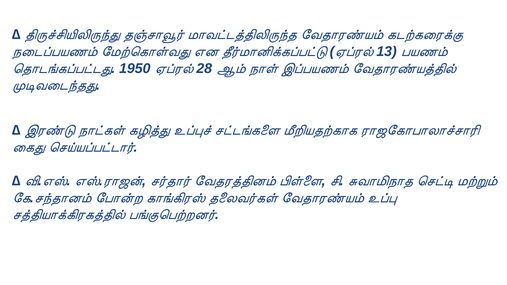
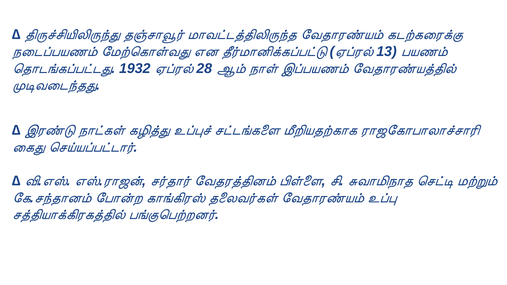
1950: 1950 -> 1932 (135, 69)
